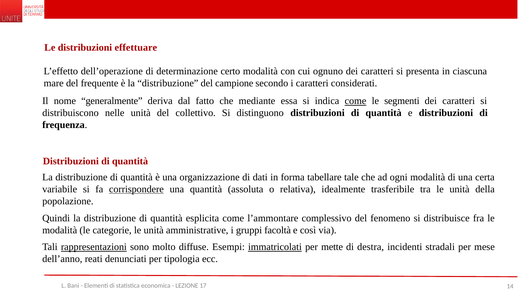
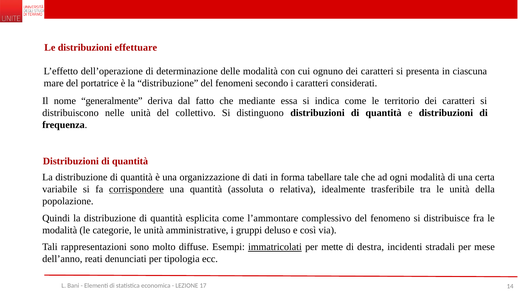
certo: certo -> delle (230, 71)
frequente: frequente -> portatrice (100, 83)
campione: campione -> fenomeni (234, 83)
come underline: present -> none (355, 101)
segmenti: segmenti -> territorio (402, 101)
facoltà: facoltà -> deluso (278, 230)
rappresentazioni underline: present -> none (94, 247)
